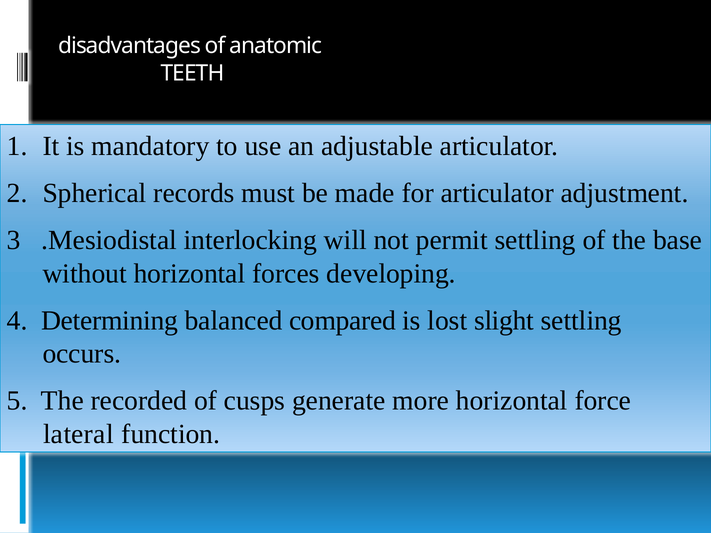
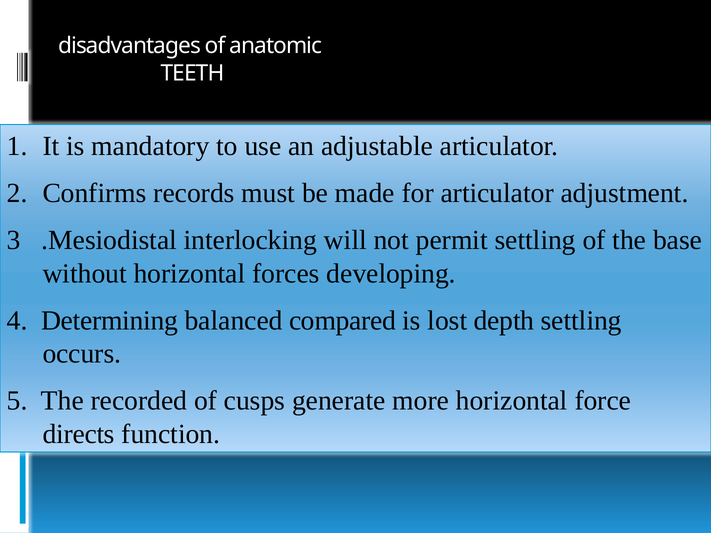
Spherical: Spherical -> Confirms (95, 193)
slight: slight -> depth (504, 321)
lateral: lateral -> directs (79, 434)
